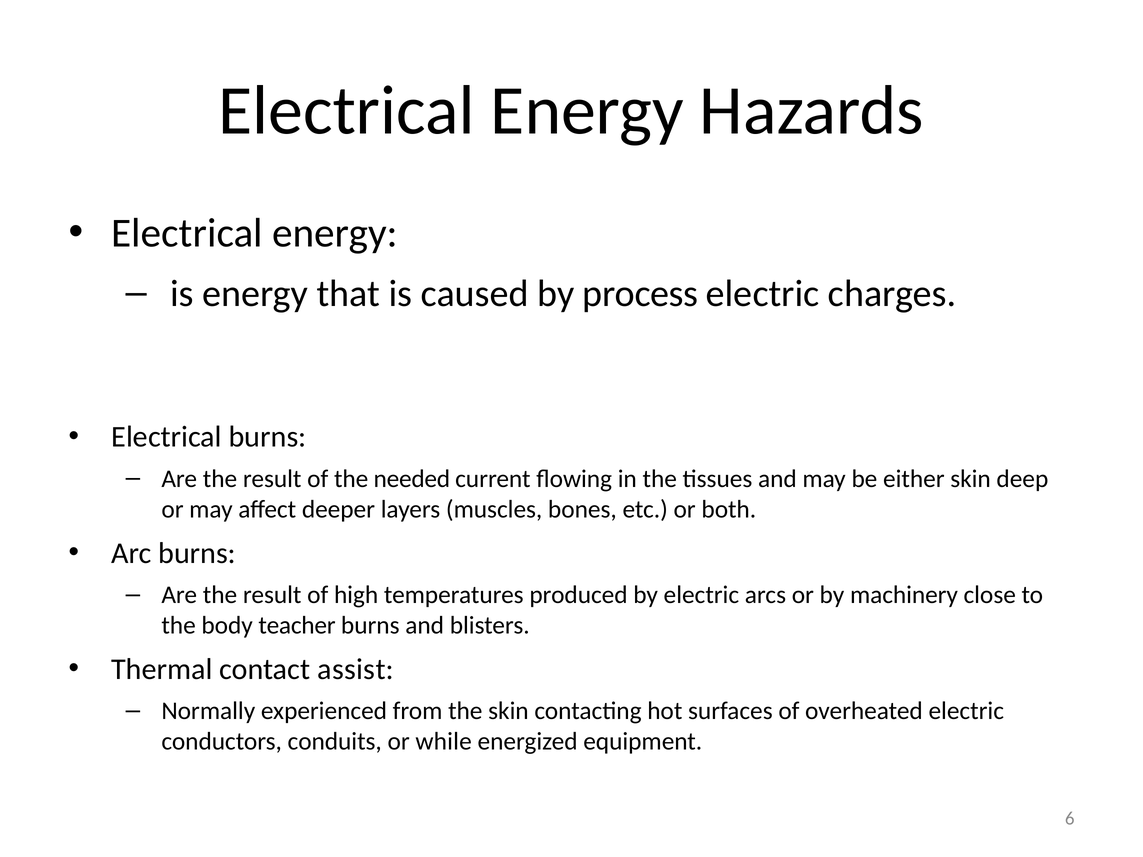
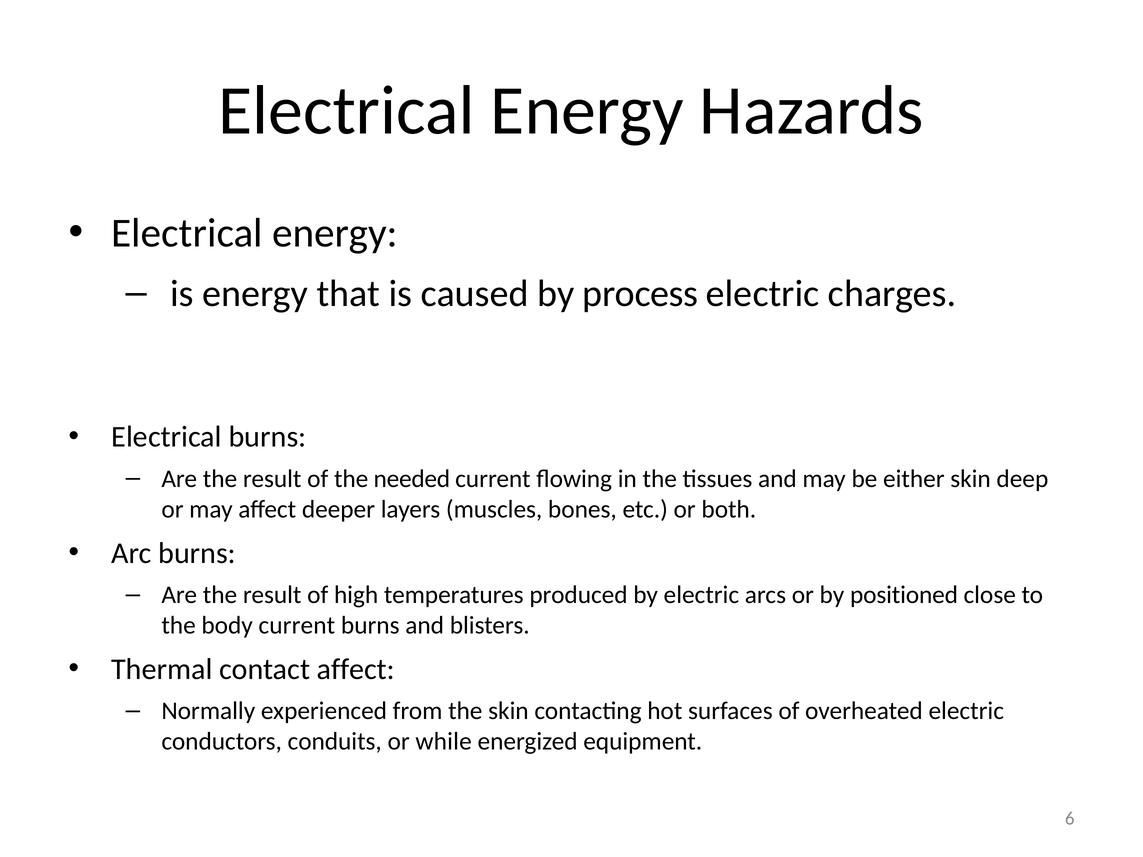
machinery: machinery -> positioned (904, 595)
body teacher: teacher -> current (297, 626)
contact assist: assist -> affect (356, 669)
